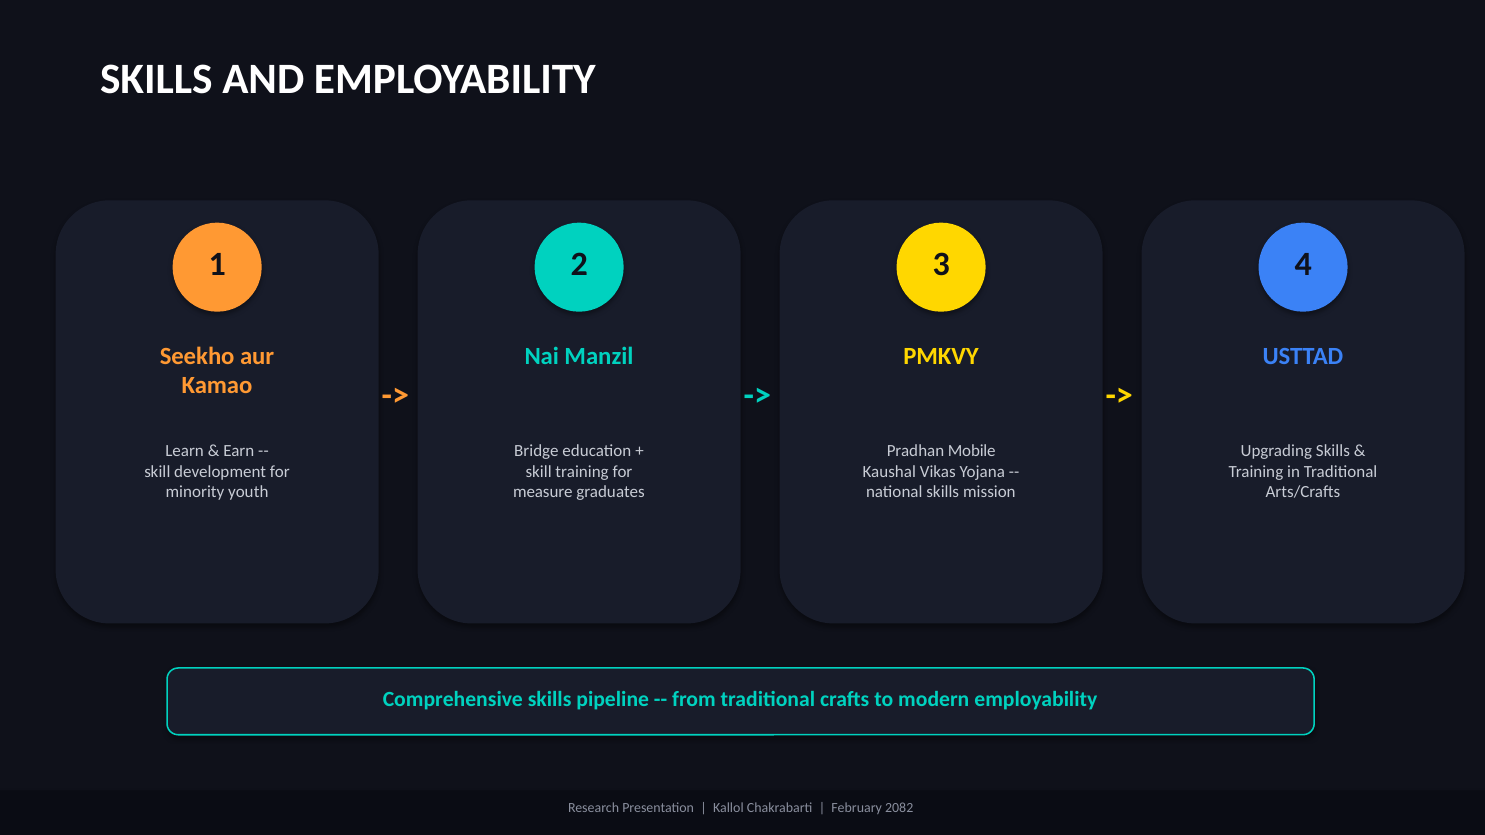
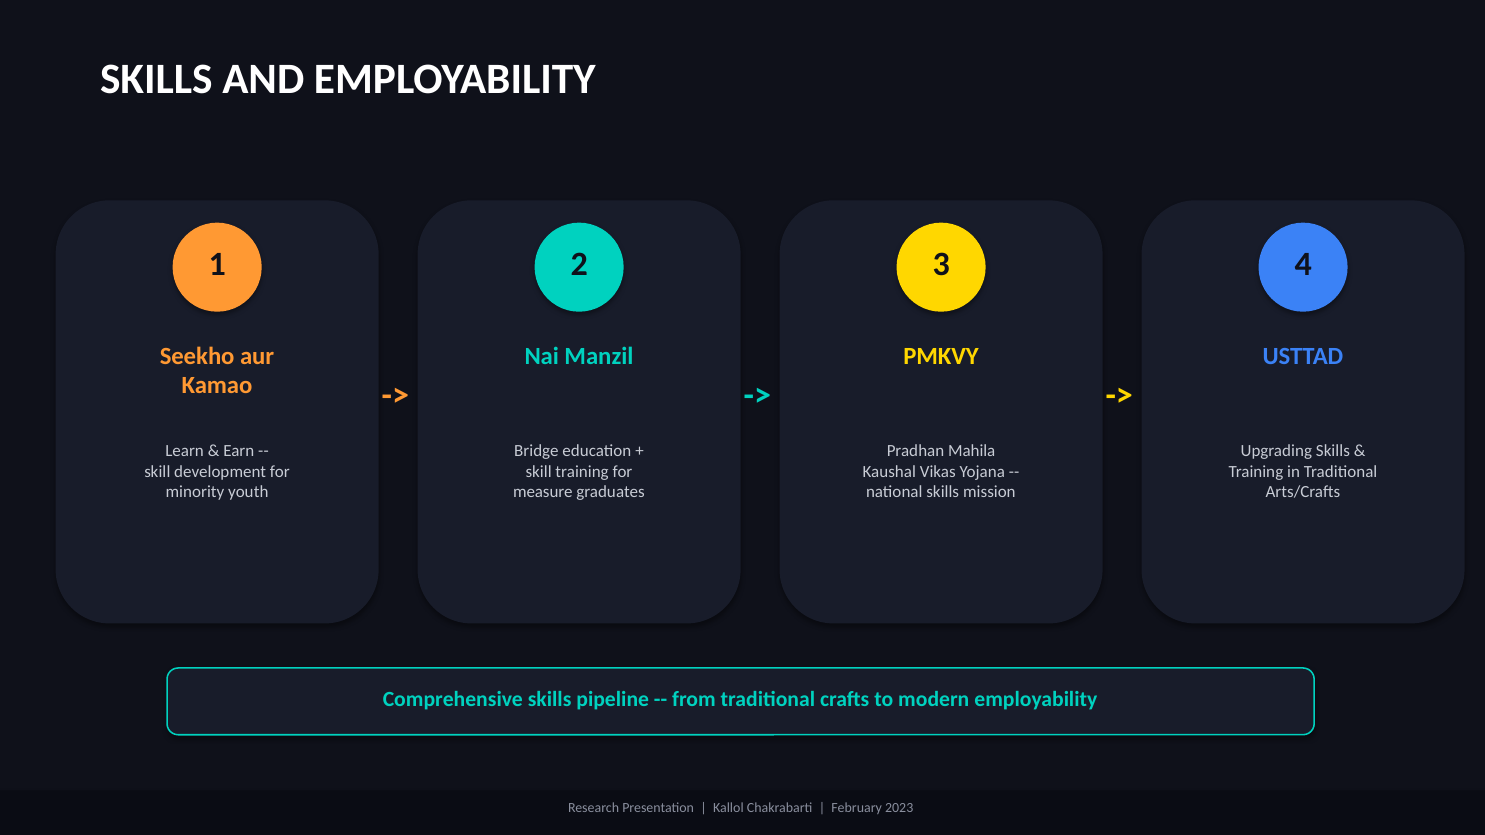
Mobile: Mobile -> Mahila (972, 451)
2082: 2082 -> 2023 (899, 808)
